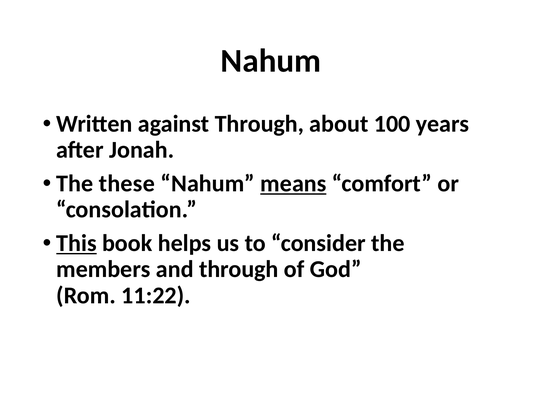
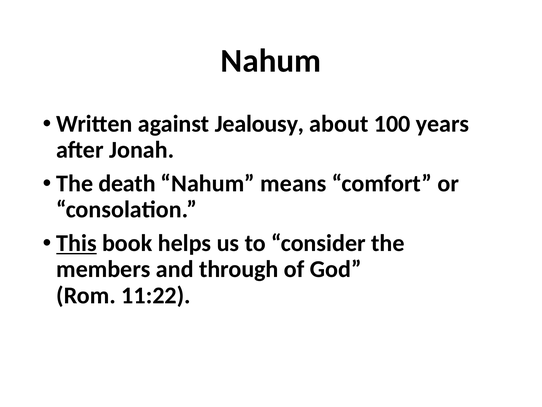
against Through: Through -> Jealousy (259, 124)
these: these -> death (127, 183)
means underline: present -> none (293, 183)
